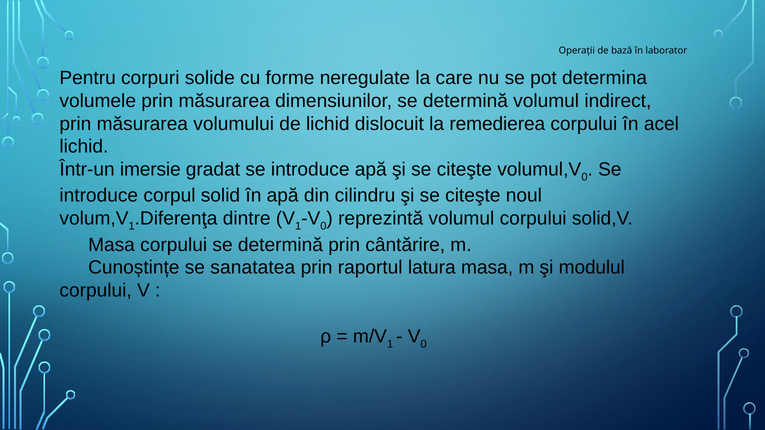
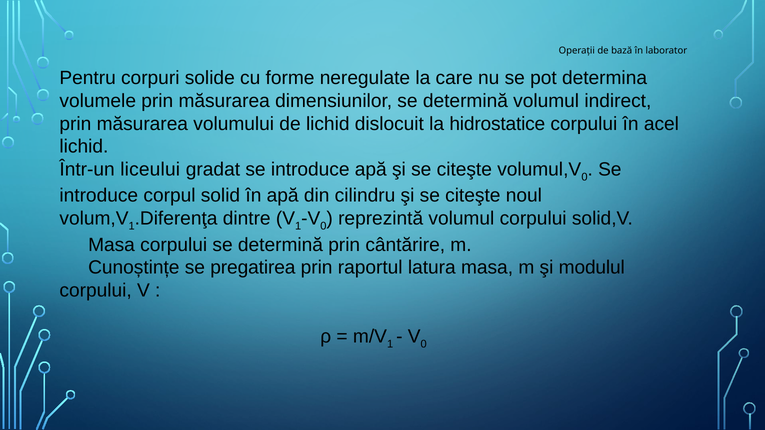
remedierea: remedierea -> hidrostatice (497, 124)
imersie: imersie -> liceului (150, 170)
sanatatea: sanatatea -> pregatirea (253, 268)
